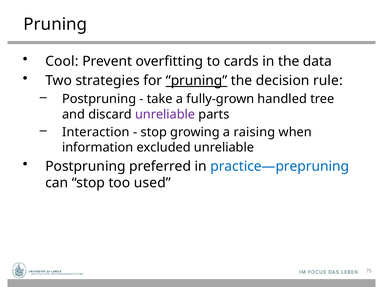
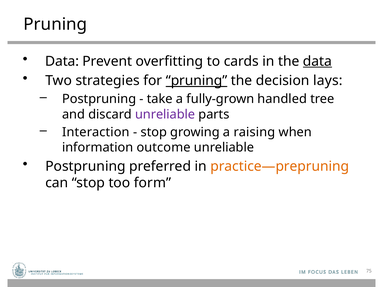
Cool: Cool -> Data (62, 61)
data underline: none -> present (317, 61)
rule: rule -> lays (328, 81)
excluded: excluded -> outcome (164, 148)
practice—prepruning colour: blue -> orange (280, 166)
used: used -> form (152, 183)
